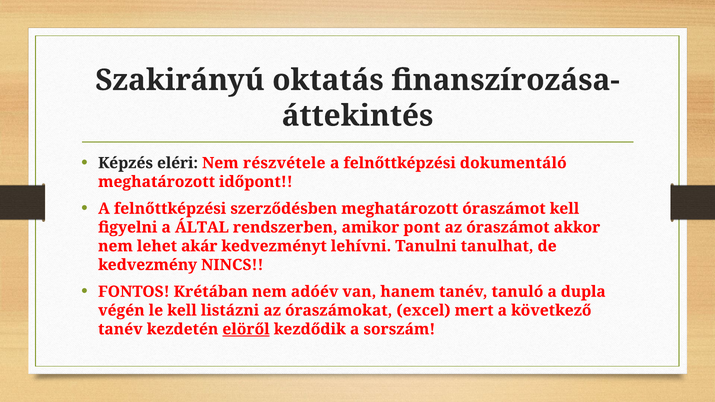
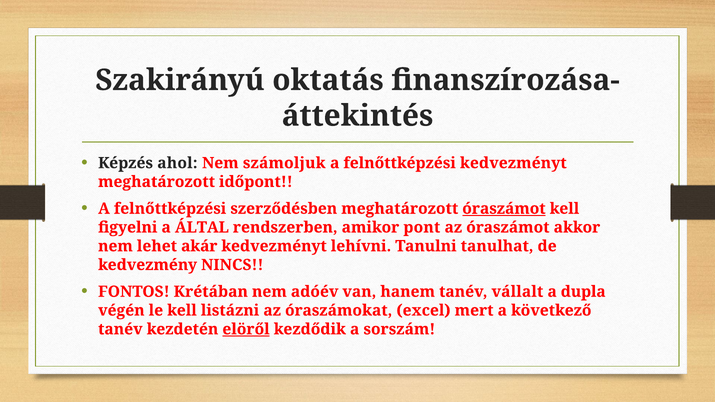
eléri: eléri -> ahol (177, 163)
részvétele: részvétele -> számoljuk (284, 163)
felnőttképzési dokumentáló: dokumentáló -> kedvezményt (513, 163)
óraszámot underline: none -> present (504, 209)
tanuló: tanuló -> vállalt (517, 292)
